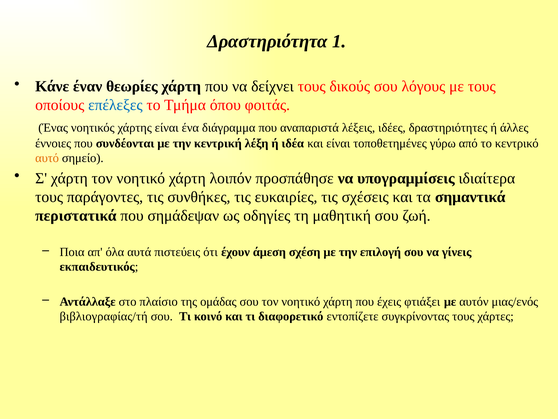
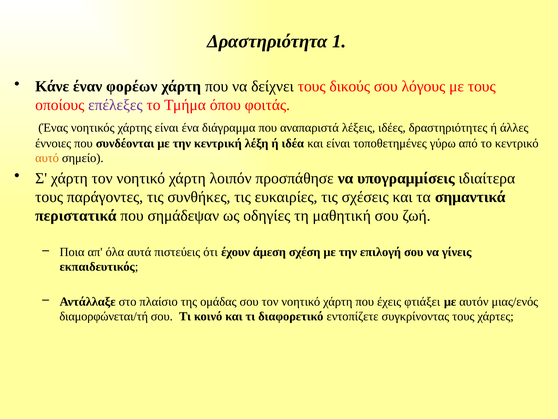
θεωρίες: θεωρίες -> φορέων (132, 86)
επέλεξες colour: blue -> purple (115, 105)
βιβλιογραφίας/τή: βιβλιογραφίας/τή -> διαμορφώνεται/τή (104, 316)
